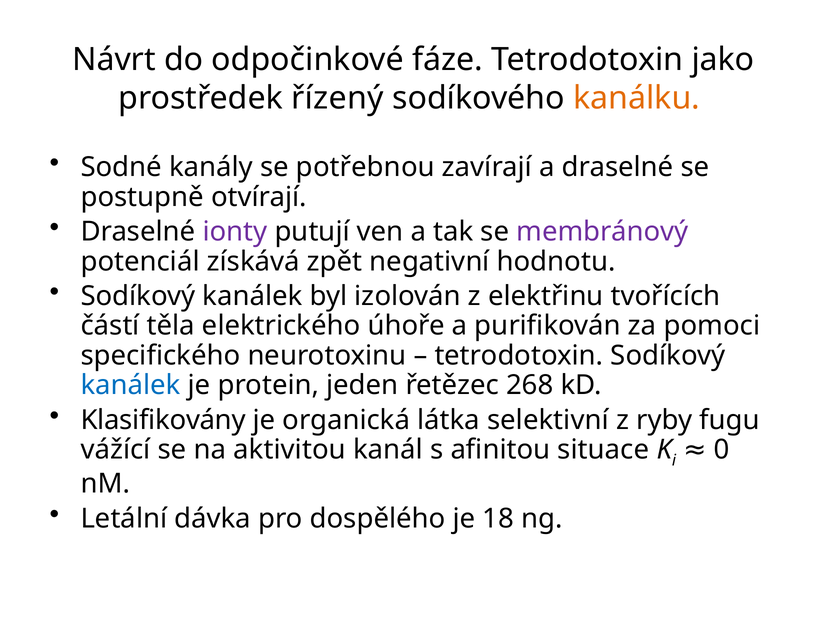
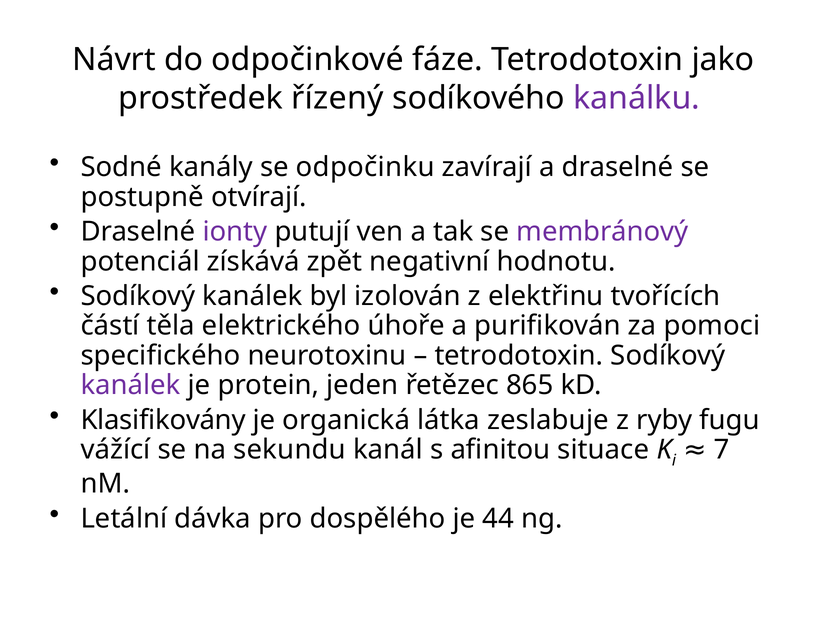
kanálku colour: orange -> purple (637, 98)
potřebnou: potřebnou -> odpočinku (365, 167)
kanálek colour: blue -> purple (131, 386)
268: 268 -> 865 (530, 386)
selektivní: selektivní -> zeslabuje (548, 420)
aktivitou: aktivitou -> sekundu (290, 450)
0: 0 -> 7 (721, 450)
18: 18 -> 44 (498, 519)
